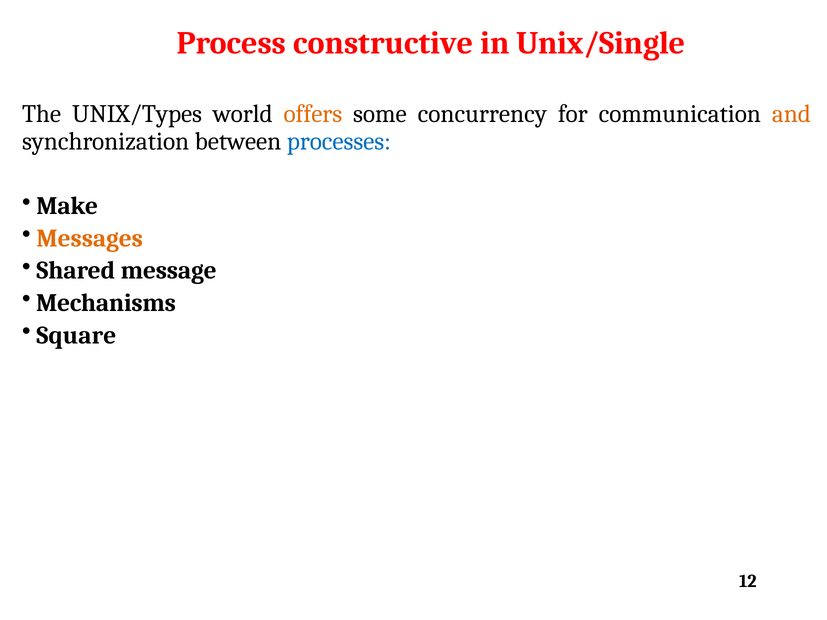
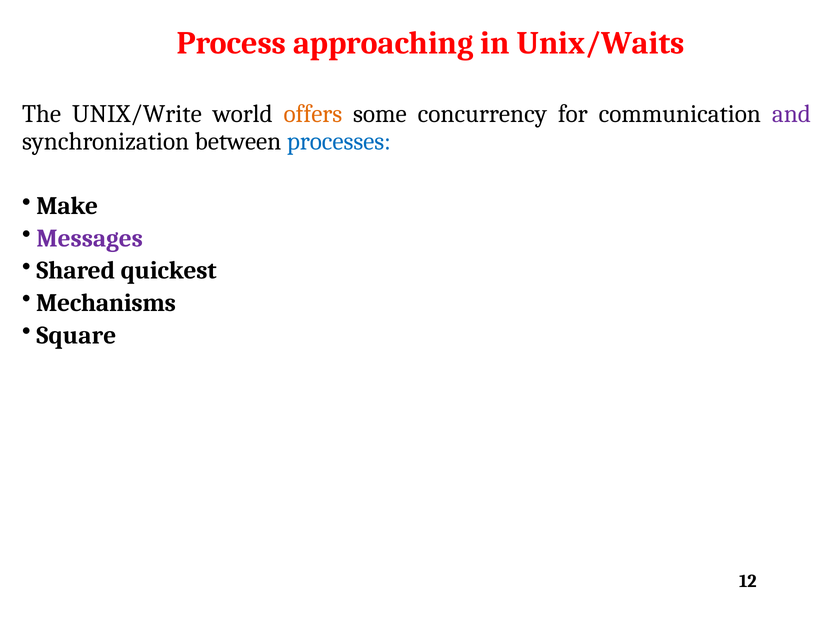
constructive: constructive -> approaching (383, 43)
Unix/Single: Unix/Single -> Unix/Waits (601, 43)
UNIX/Types: UNIX/Types -> UNIX/Write (137, 114)
and colour: orange -> purple (791, 114)
Messages colour: orange -> purple (90, 238)
message: message -> quickest (169, 271)
